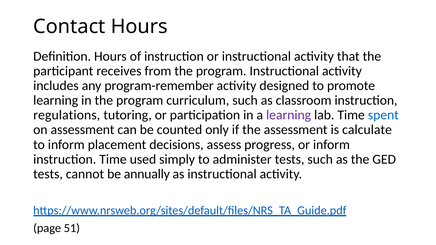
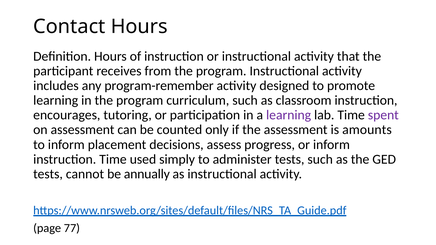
regulations: regulations -> encourages (67, 115)
spent colour: blue -> purple (383, 115)
calculate: calculate -> amounts (367, 130)
51: 51 -> 77 (72, 228)
